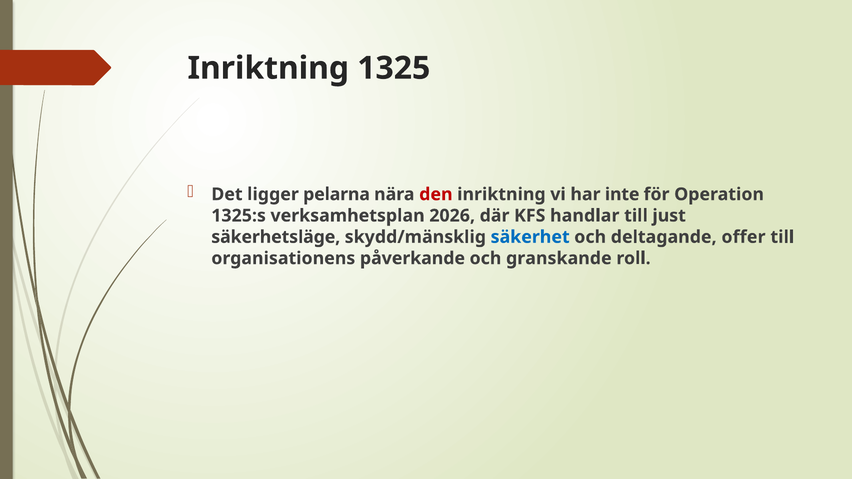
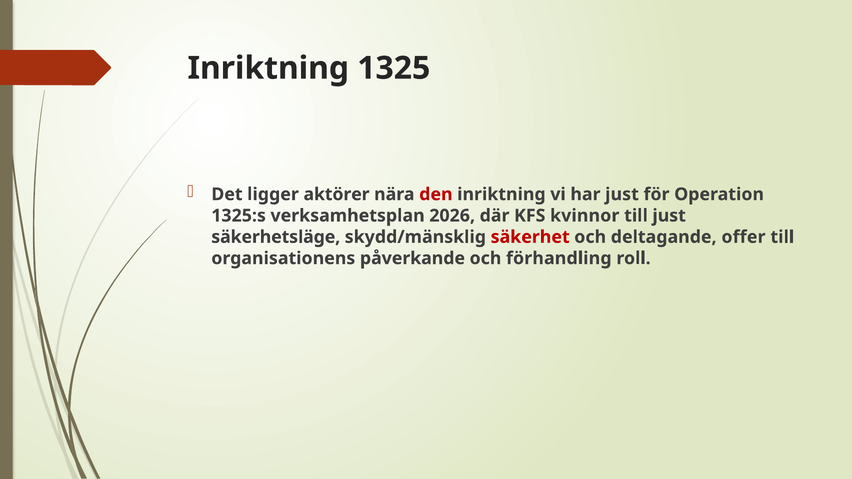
pelarna: pelarna -> aktörer (337, 194)
har inte: inte -> just (622, 194)
handlar: handlar -> kvinnor (585, 216)
säkerhet colour: blue -> red (530, 237)
granskande: granskande -> förhandling (559, 258)
